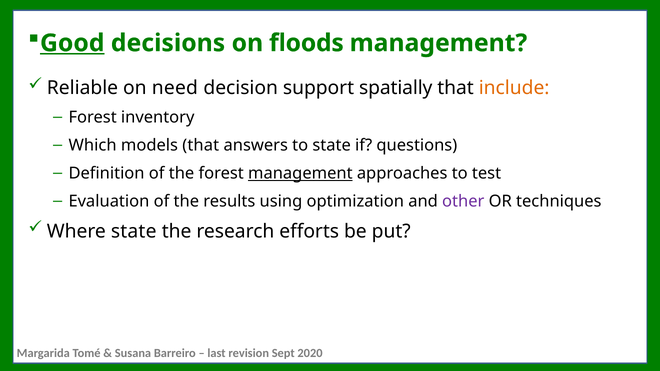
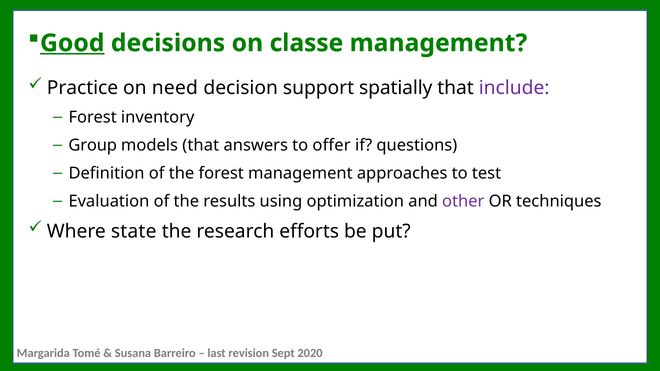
floods: floods -> classe (306, 43)
Reliable: Reliable -> Practice (83, 88)
include colour: orange -> purple (514, 88)
Which: Which -> Group (93, 145)
to state: state -> offer (332, 145)
management underline: present -> none (300, 173)
